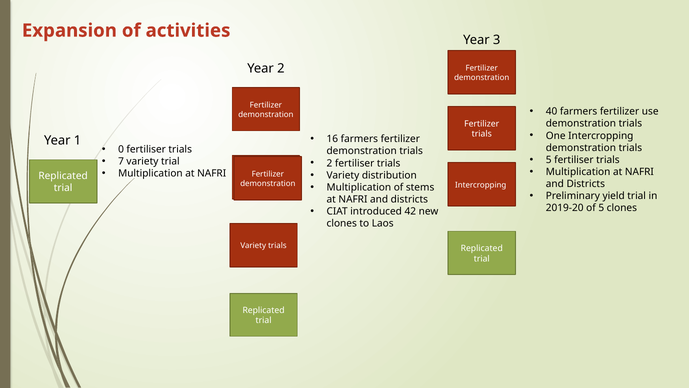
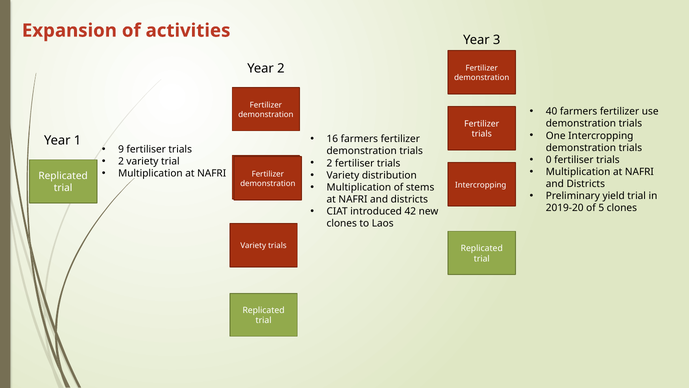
0: 0 -> 9 (121, 149)
5: 5 -> 0 (549, 160)
7: 7 -> 2 (121, 161)
